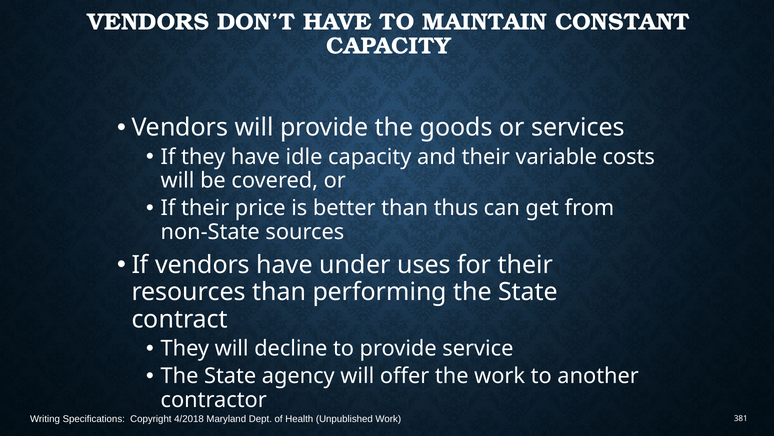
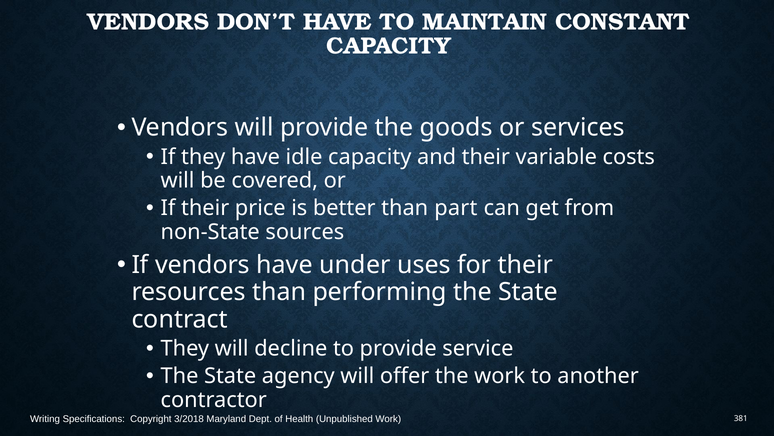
thus: thus -> part (456, 208)
4/2018: 4/2018 -> 3/2018 (189, 419)
